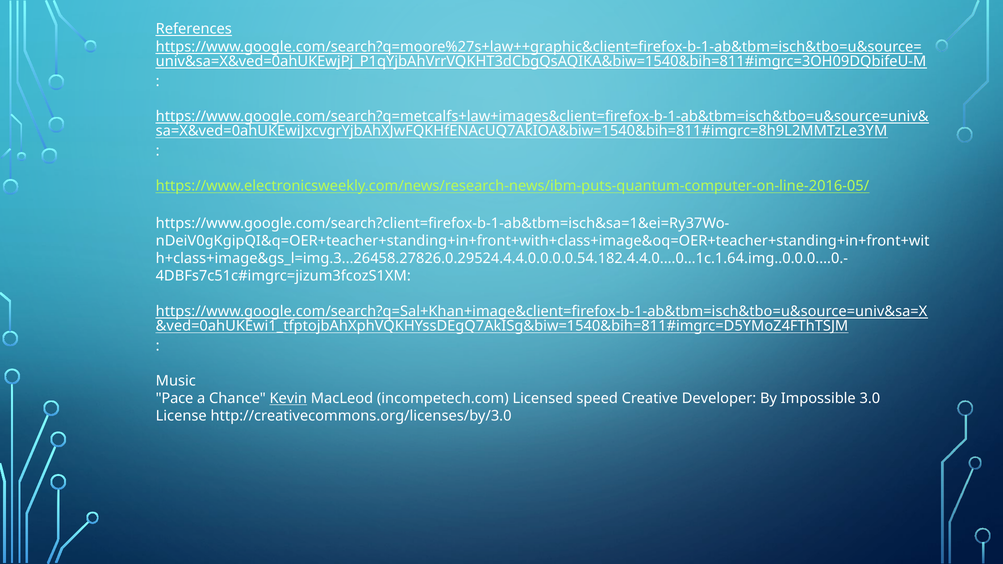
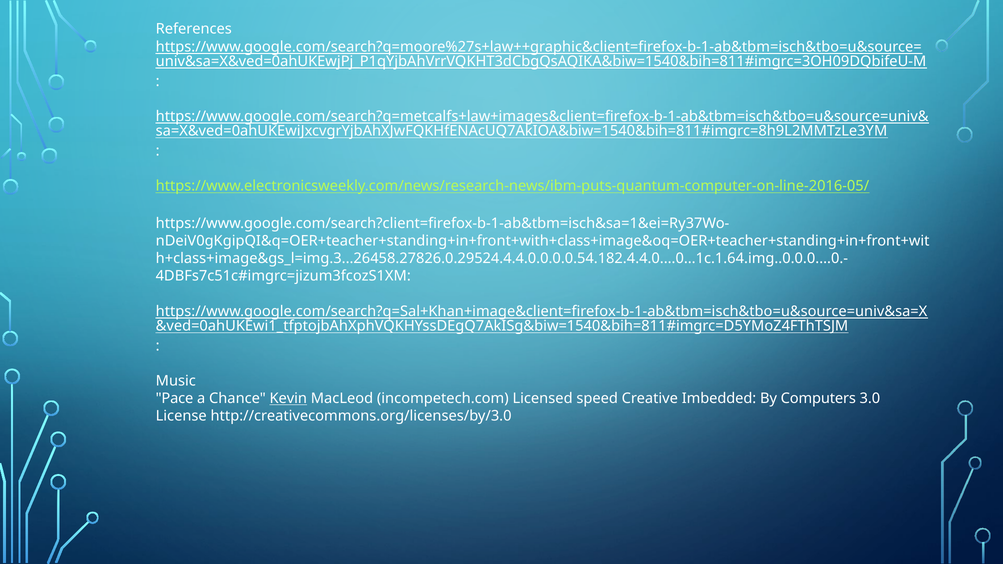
References underline: present -> none (194, 29)
Developer: Developer -> Imbedded (719, 399)
Impossible: Impossible -> Computers (818, 399)
